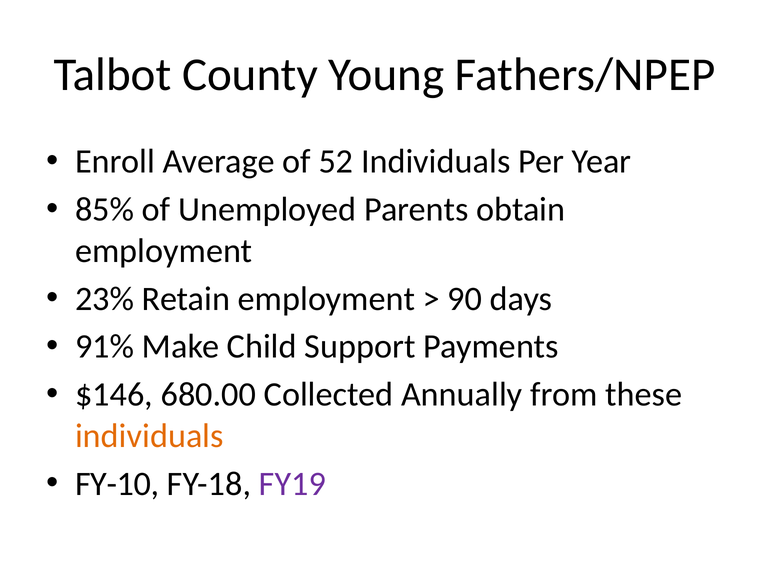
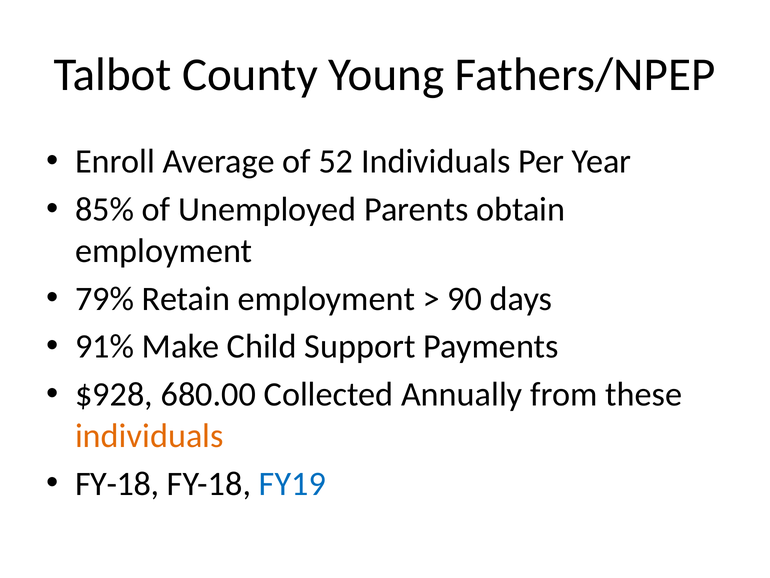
23%: 23% -> 79% (105, 298)
$146: $146 -> $928 (114, 394)
FY-10: FY-10 -> FY-18 (117, 483)
FY19 colour: purple -> blue (292, 483)
